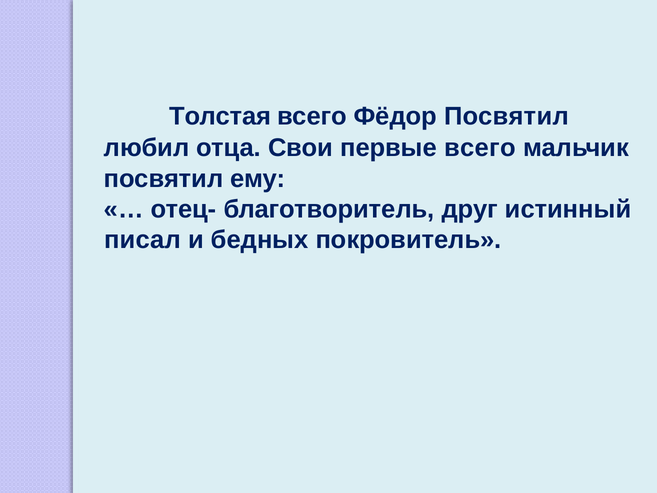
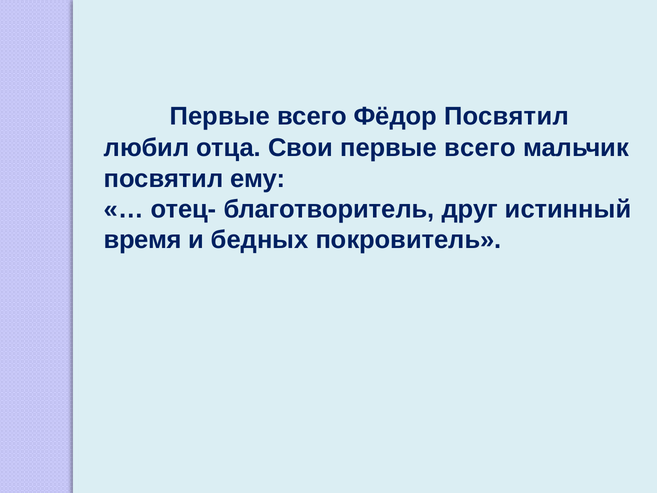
Толстая: Толстая -> Первые (220, 116)
писал: писал -> время (143, 240)
